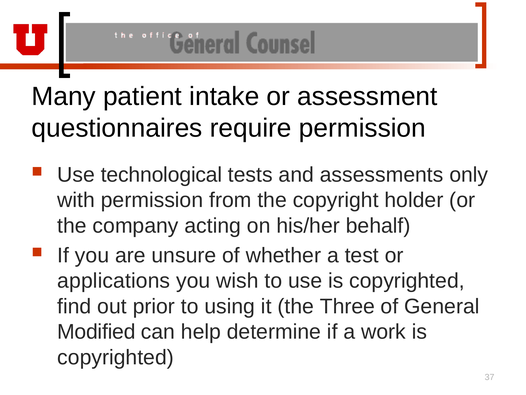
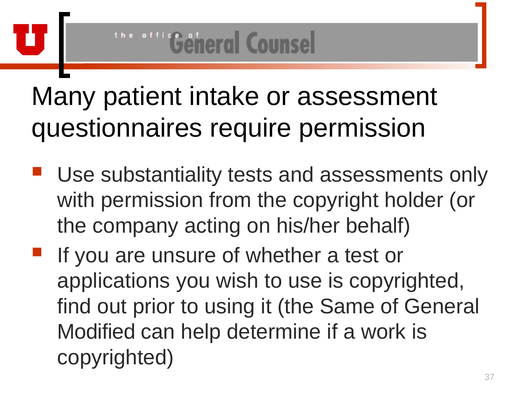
technological: technological -> substantiality (162, 175)
Three: Three -> Same (347, 306)
